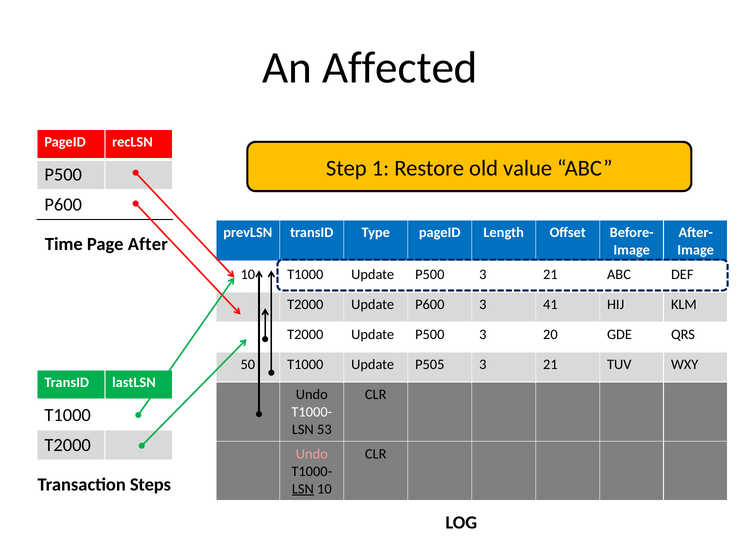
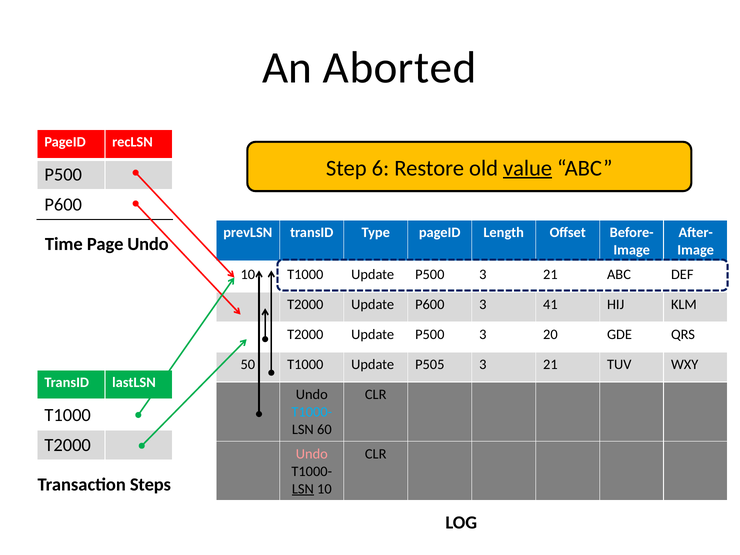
Affected: Affected -> Aborted (400, 68)
1: 1 -> 6 (380, 168)
value underline: none -> present (528, 168)
Page After: After -> Undo (148, 244)
T1000- colour: white -> light blue (312, 412)
53: 53 -> 60 (324, 430)
